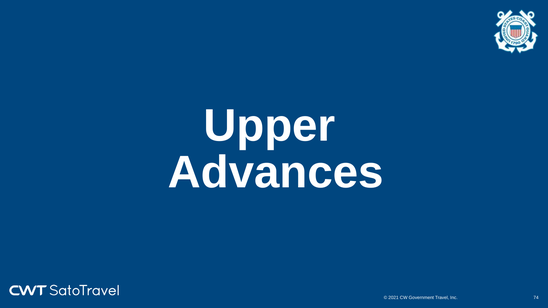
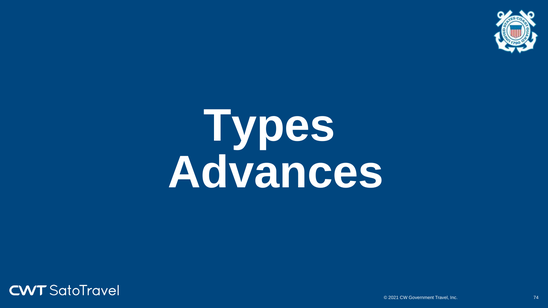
Upper: Upper -> Types (269, 126)
